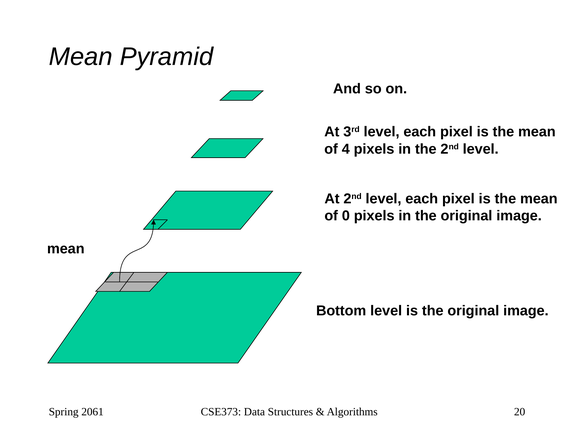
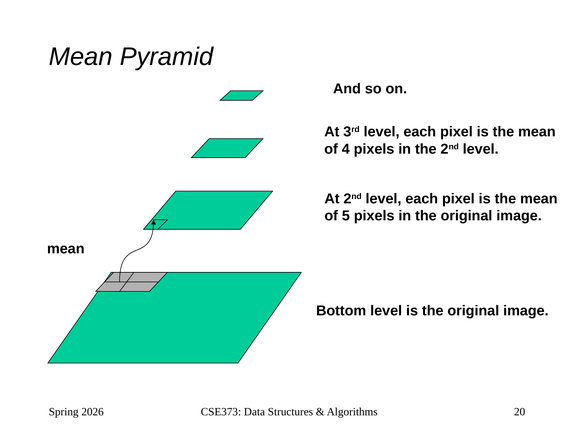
0: 0 -> 5 (346, 216)
2061: 2061 -> 2026 (93, 412)
